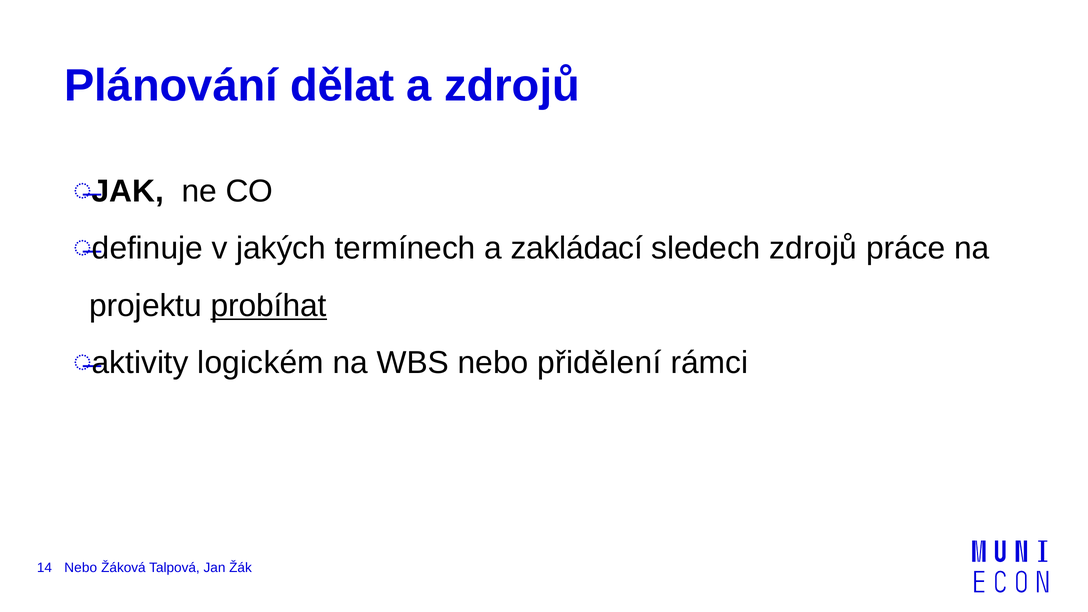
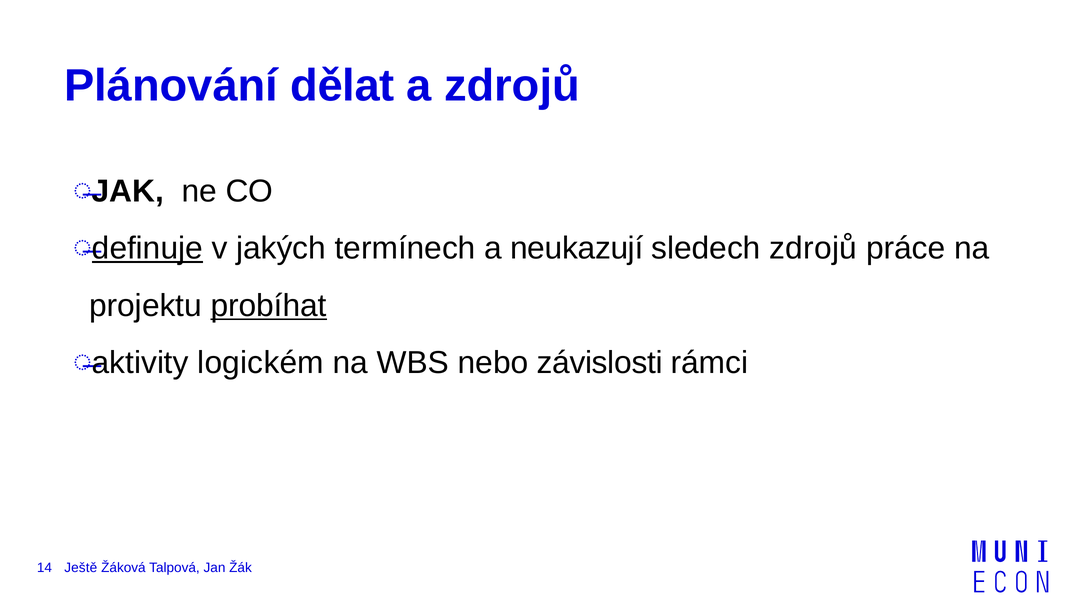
definuje underline: none -> present (147, 248)
zakládací: zakládací -> neukazují (577, 248)
přidělení: přidělení -> závislosti (600, 363)
Nebo: Nebo -> Ještě (81, 568)
